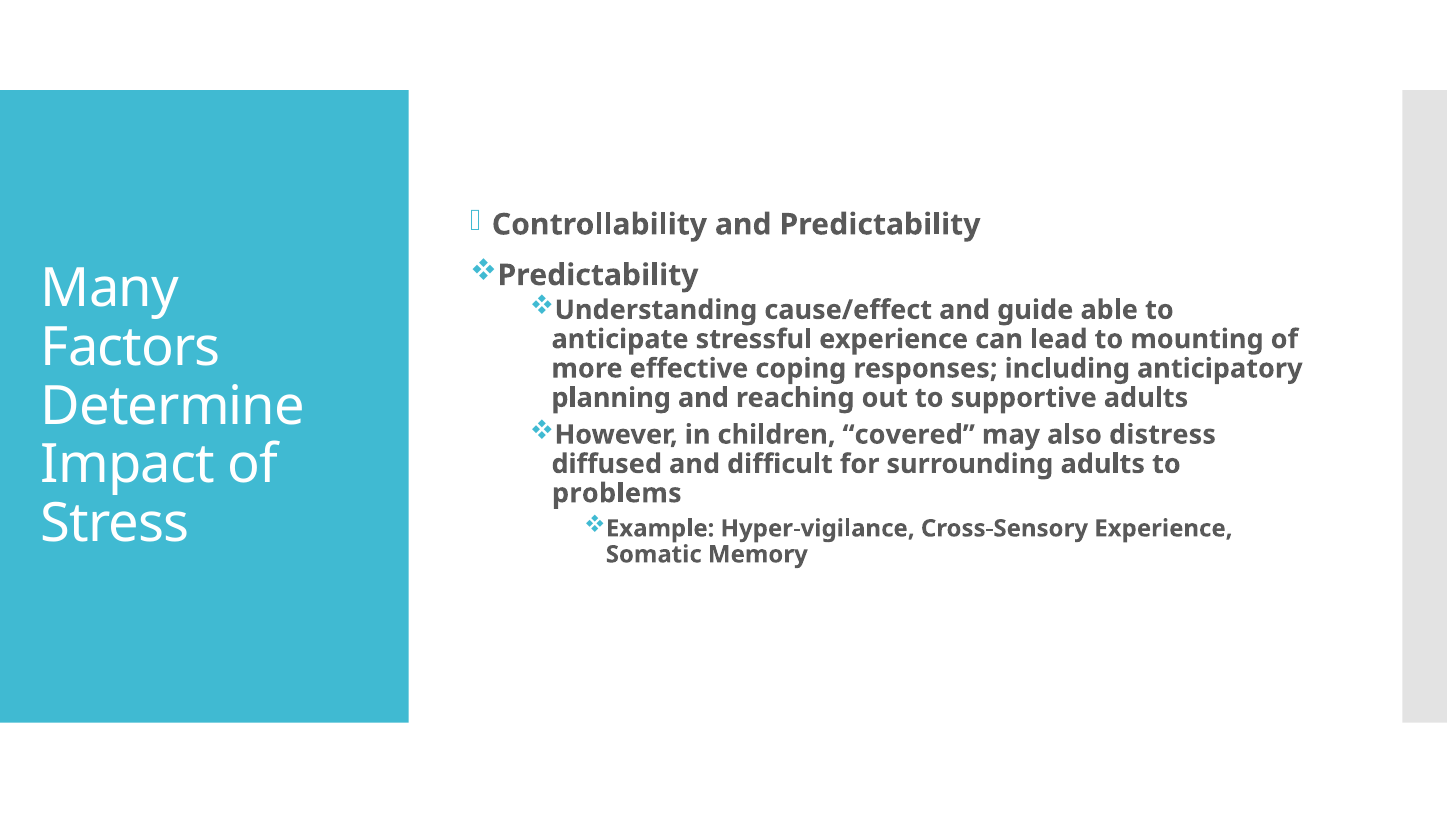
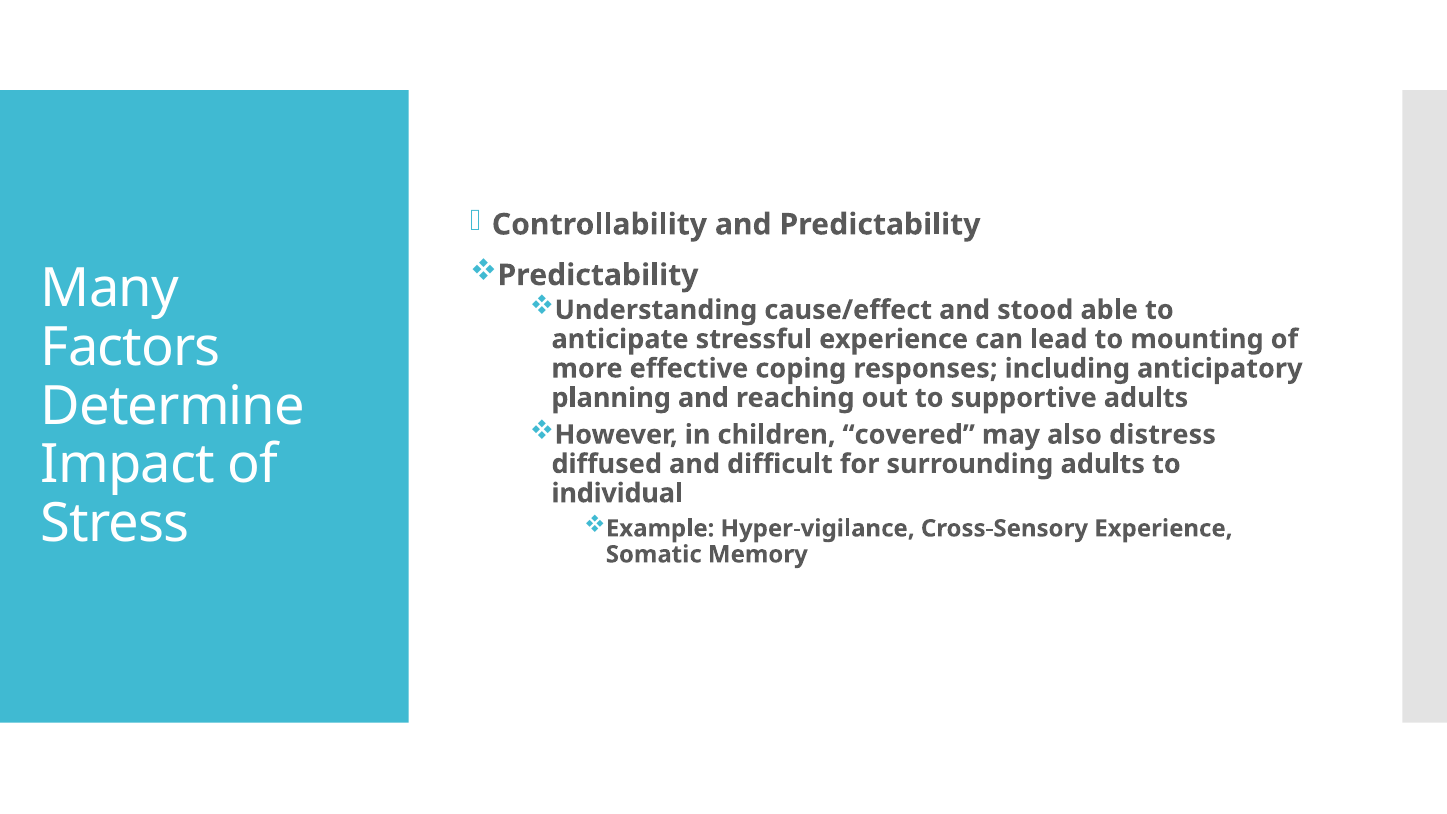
guide: guide -> stood (1035, 310)
problems: problems -> individual (617, 493)
